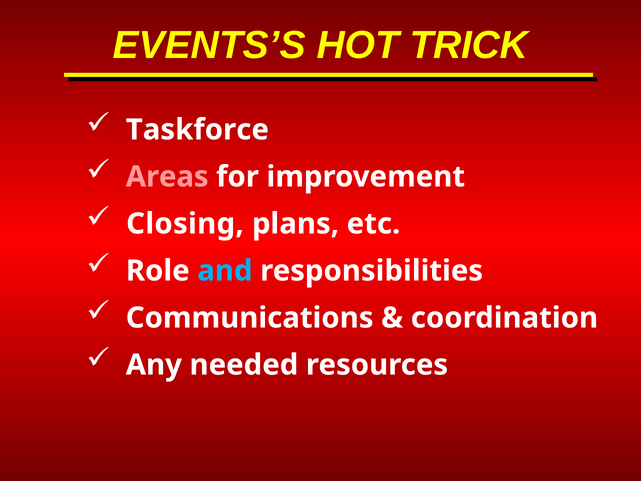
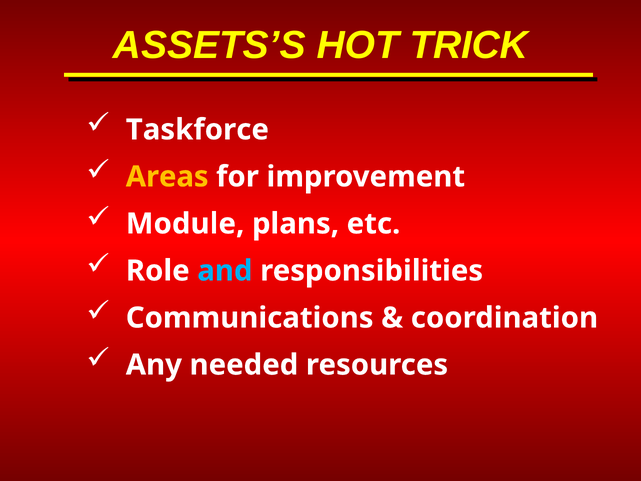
EVENTS’S: EVENTS’S -> ASSETS’S (209, 45)
Areas colour: pink -> yellow (167, 177)
Closing: Closing -> Module (185, 224)
